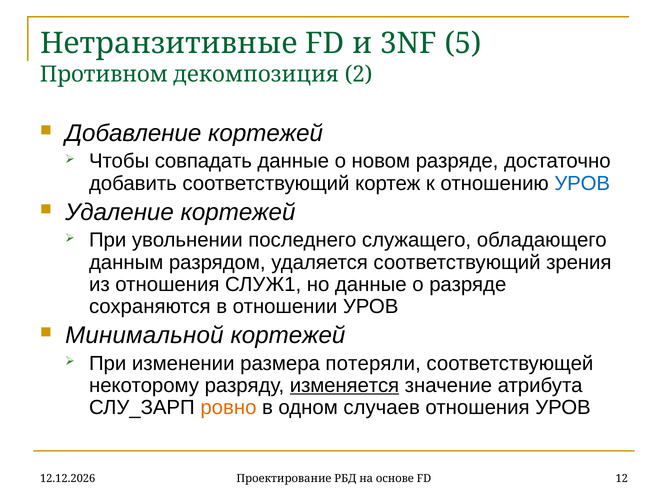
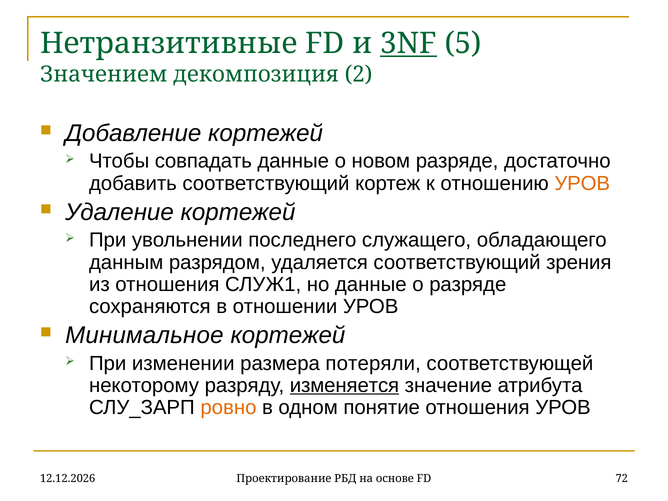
3NF underline: none -> present (408, 44)
Противном: Противном -> Значением (104, 74)
УРОВ colour: blue -> orange (582, 183)
Минимальной: Минимальной -> Минимальное (144, 335)
случаев: случаев -> понятие (382, 407)
12: 12 -> 72 (622, 478)
